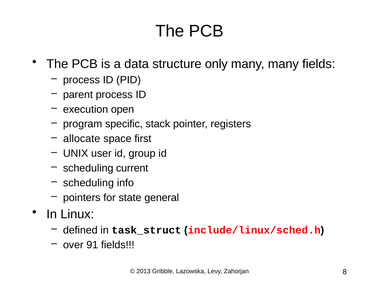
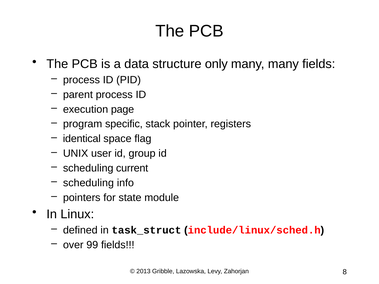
open: open -> page (123, 109)
allocate: allocate -> identical (82, 139)
first: first -> flag (143, 139)
general: general -> module (162, 198)
91: 91 -> 99 (92, 245)
